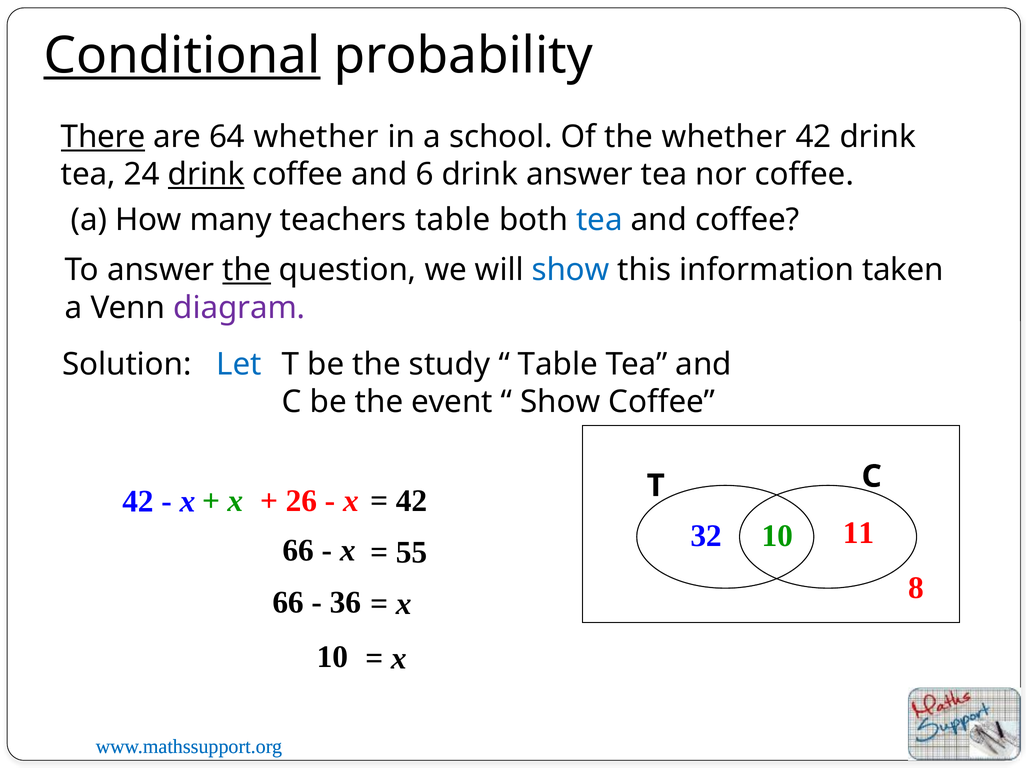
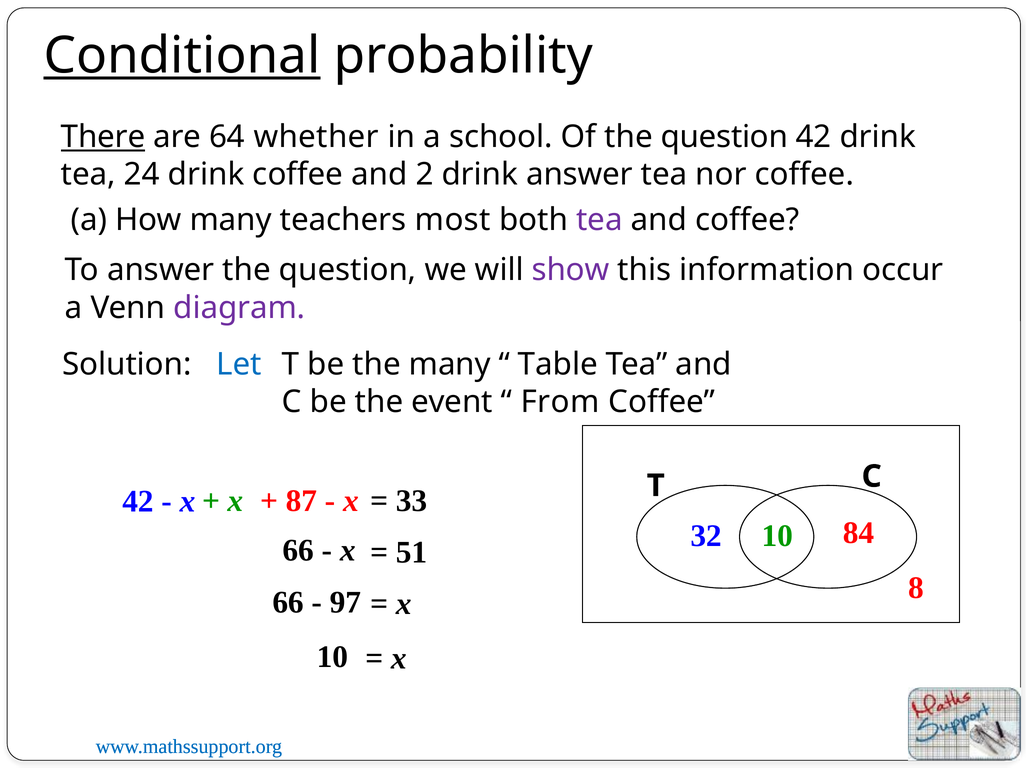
Of the whether: whether -> question (724, 137)
drink underline: present -> none (206, 175)
6: 6 -> 2 (425, 175)
teachers table: table -> most (453, 220)
tea colour: blue -> purple (599, 220)
the underline: present -> none (247, 270)
show colour: blue -> purple (571, 270)
taken: taken -> occur (903, 270)
the study: study -> many (450, 364)
Show: Show -> From (560, 402)
26: 26 -> 87 (301, 501)
42: 42 -> 33 (411, 501)
11: 11 -> 84 (858, 533)
55: 55 -> 51 (411, 552)
36: 36 -> 97 (345, 602)
